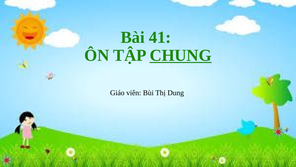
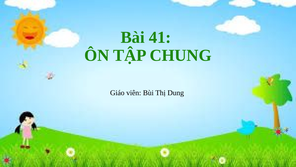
CHUNG underline: present -> none (181, 55)
